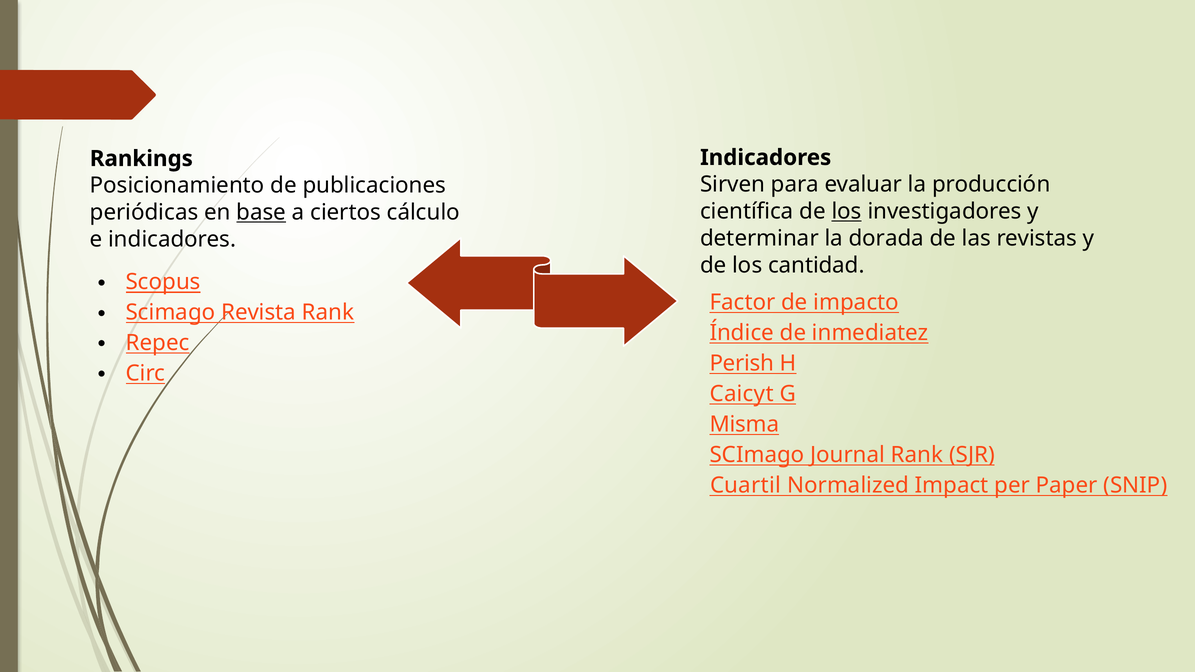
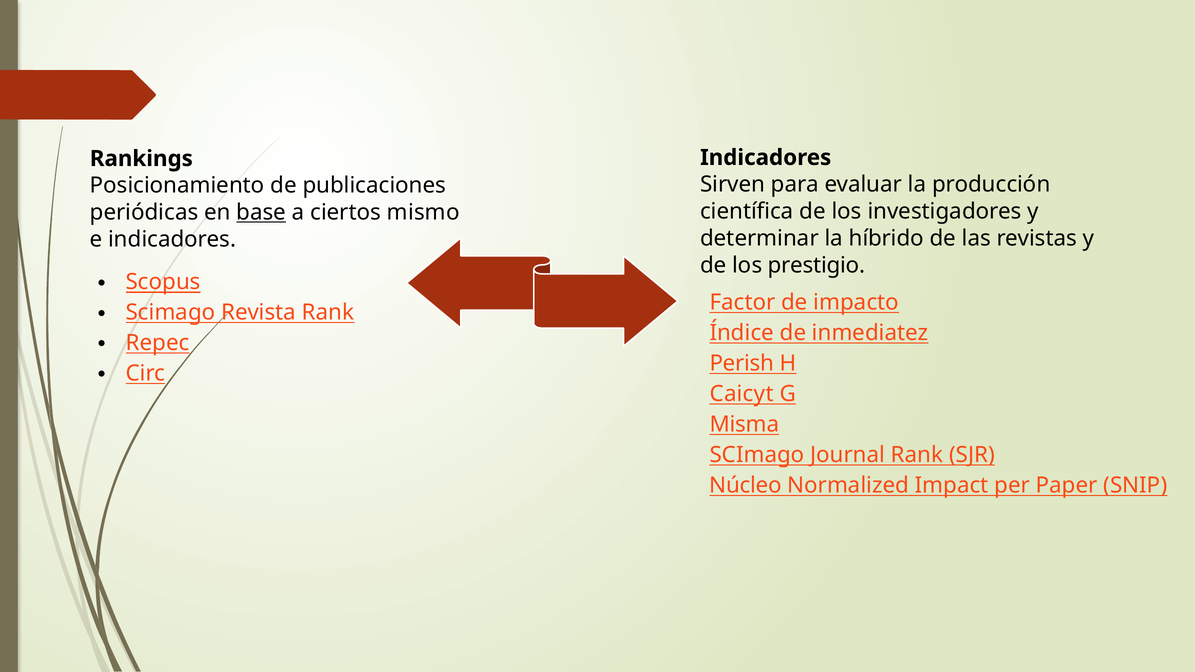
los underline: present -> none (847, 211)
cálculo: cálculo -> mismo (423, 212)
dorada: dorada -> híbrido (886, 238)
cantidad: cantidad -> prestigio (816, 265)
Cuartil: Cuartil -> Núcleo (746, 485)
